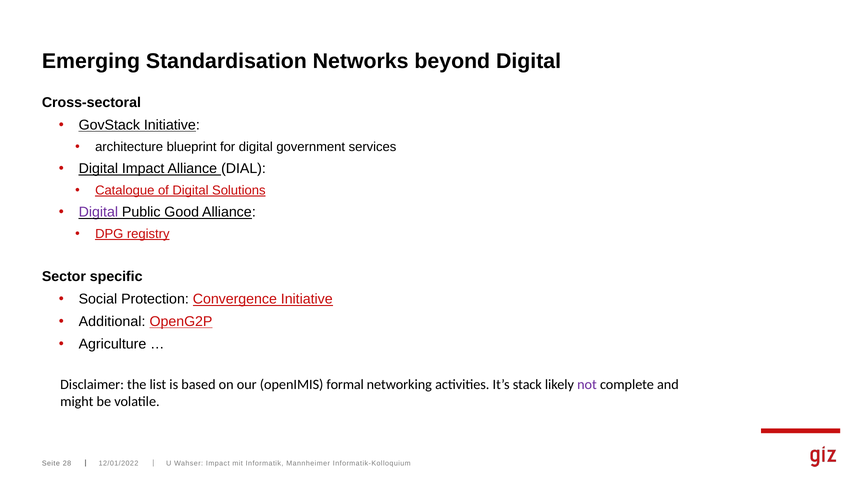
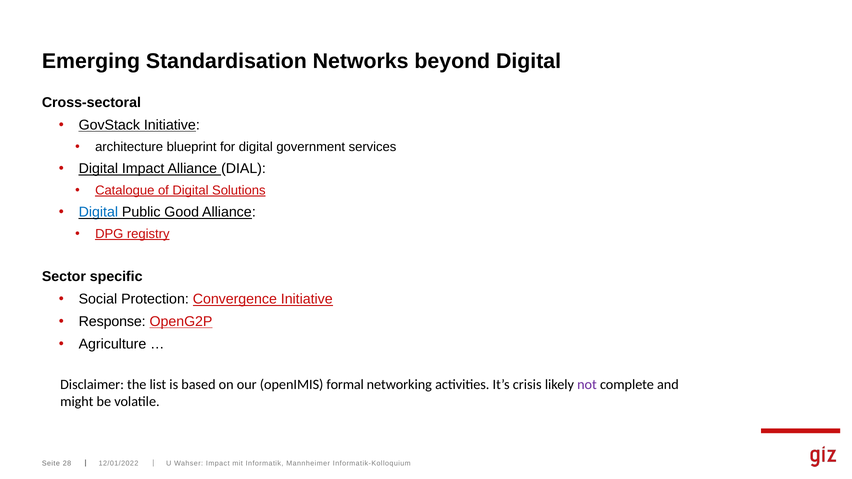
Digital colour: purple -> blue (98, 212)
Additional: Additional -> Response (112, 322)
stack: stack -> crisis (527, 385)
